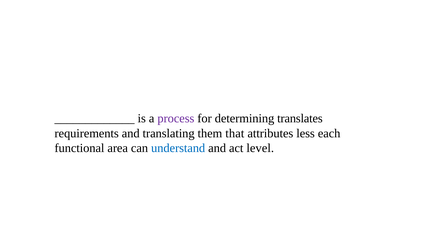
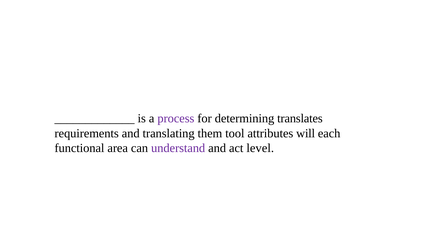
that: that -> tool (235, 133)
less: less -> will (306, 133)
understand colour: blue -> purple (178, 148)
